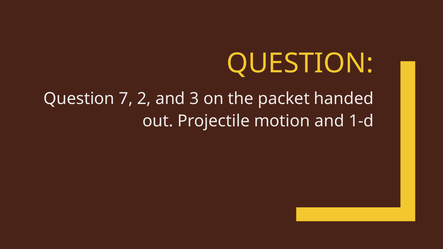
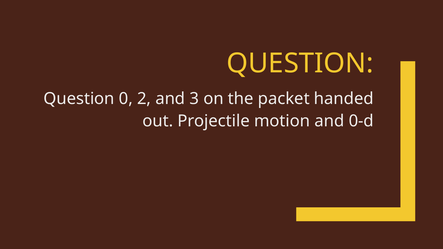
7: 7 -> 0 (126, 99)
1-d: 1-d -> 0-d (361, 121)
